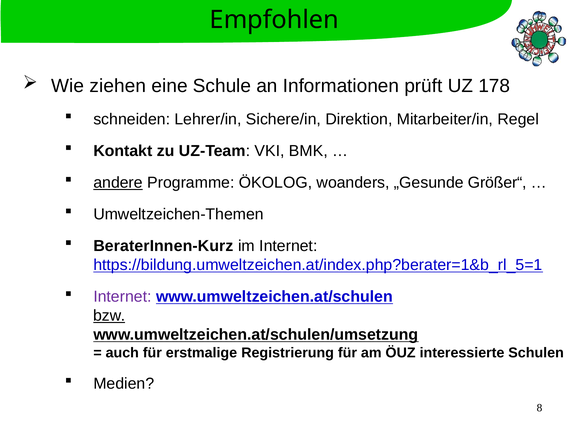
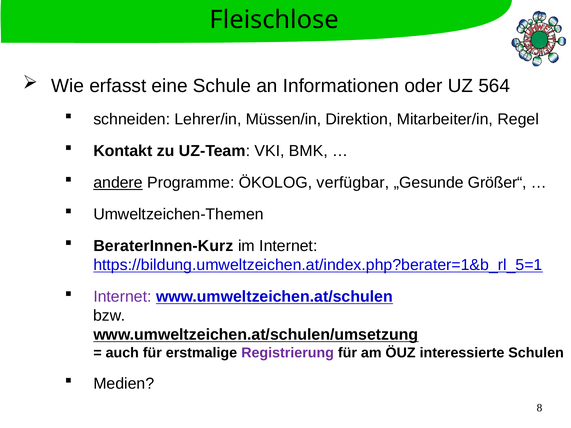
Empfohlen: Empfohlen -> Fleischlose (274, 20)
ziehen: ziehen -> erfasst (118, 86)
prüft: prüft -> oder (423, 86)
178: 178 -> 564 (494, 86)
Sichere/in: Sichere/in -> Müssen/in (284, 119)
woanders: woanders -> verfügbar (353, 183)
bzw underline: present -> none (109, 316)
Registrierung colour: black -> purple (288, 353)
